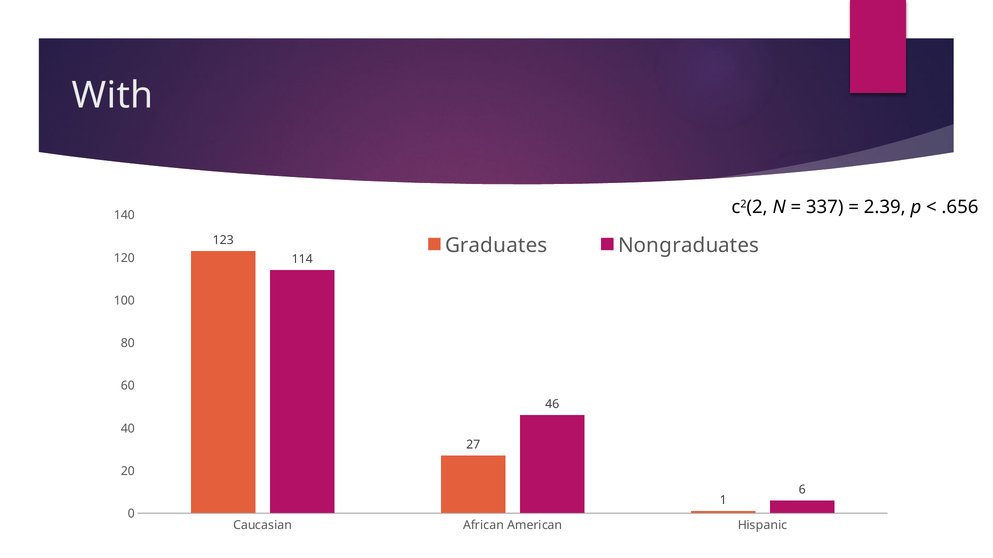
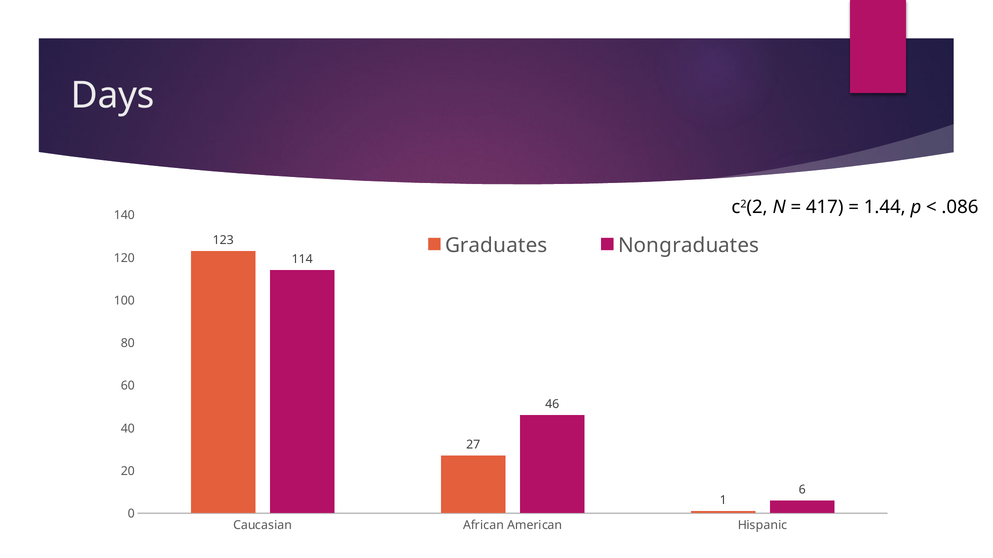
With: With -> Days (113, 96)
337: 337 -> 417 (825, 208)
2.39: 2.39 -> 1.44 (885, 208)
.656: .656 -> .086 (960, 208)
